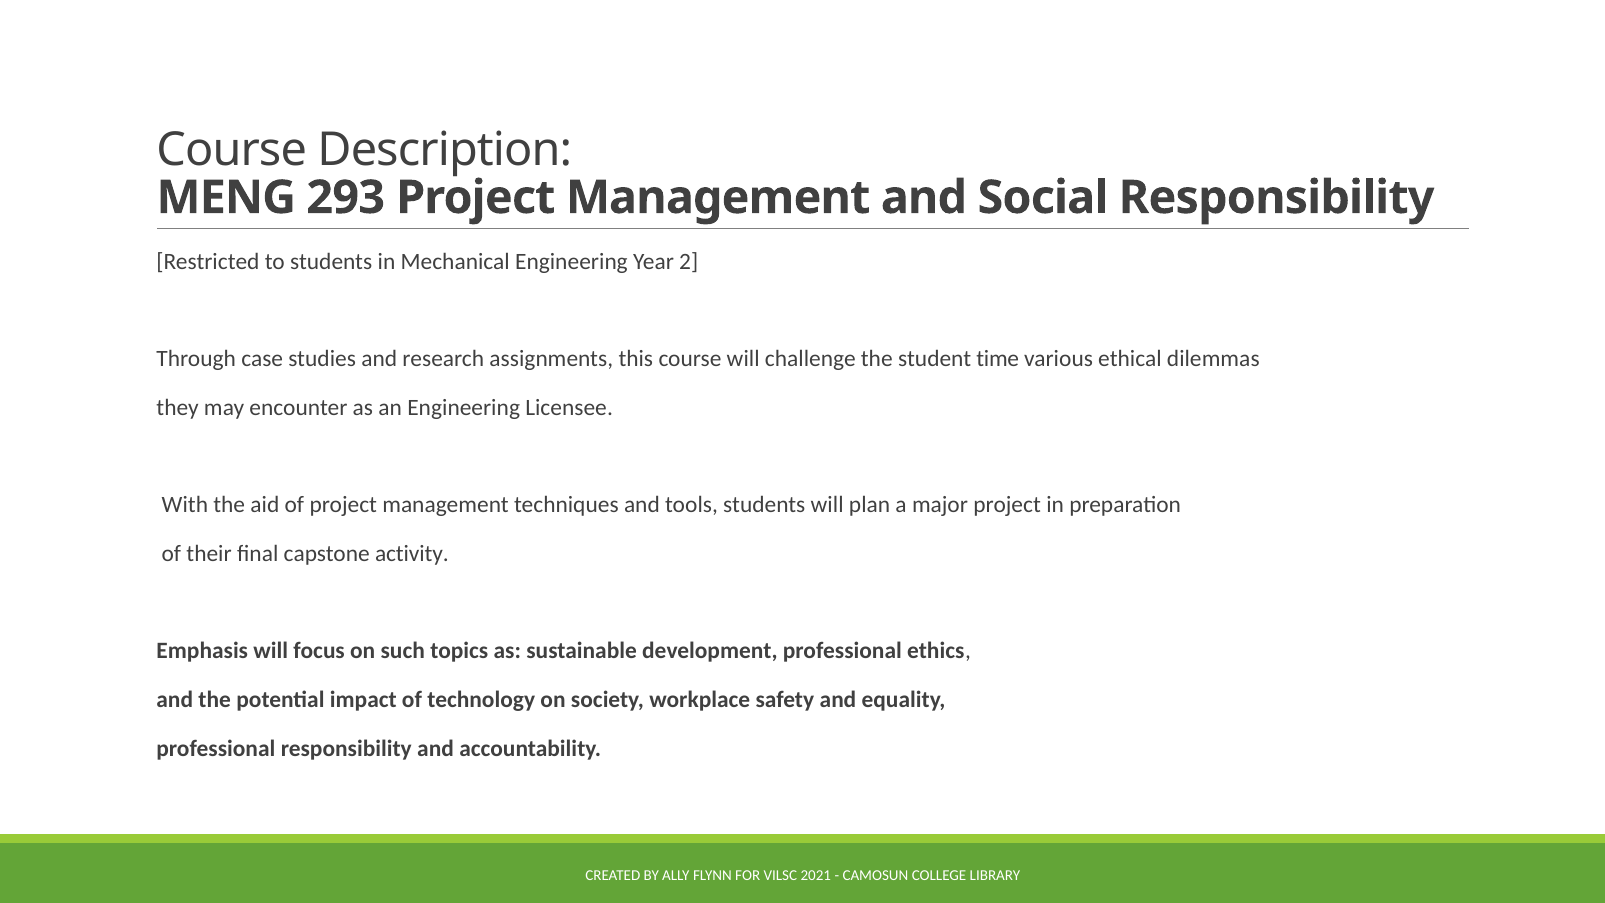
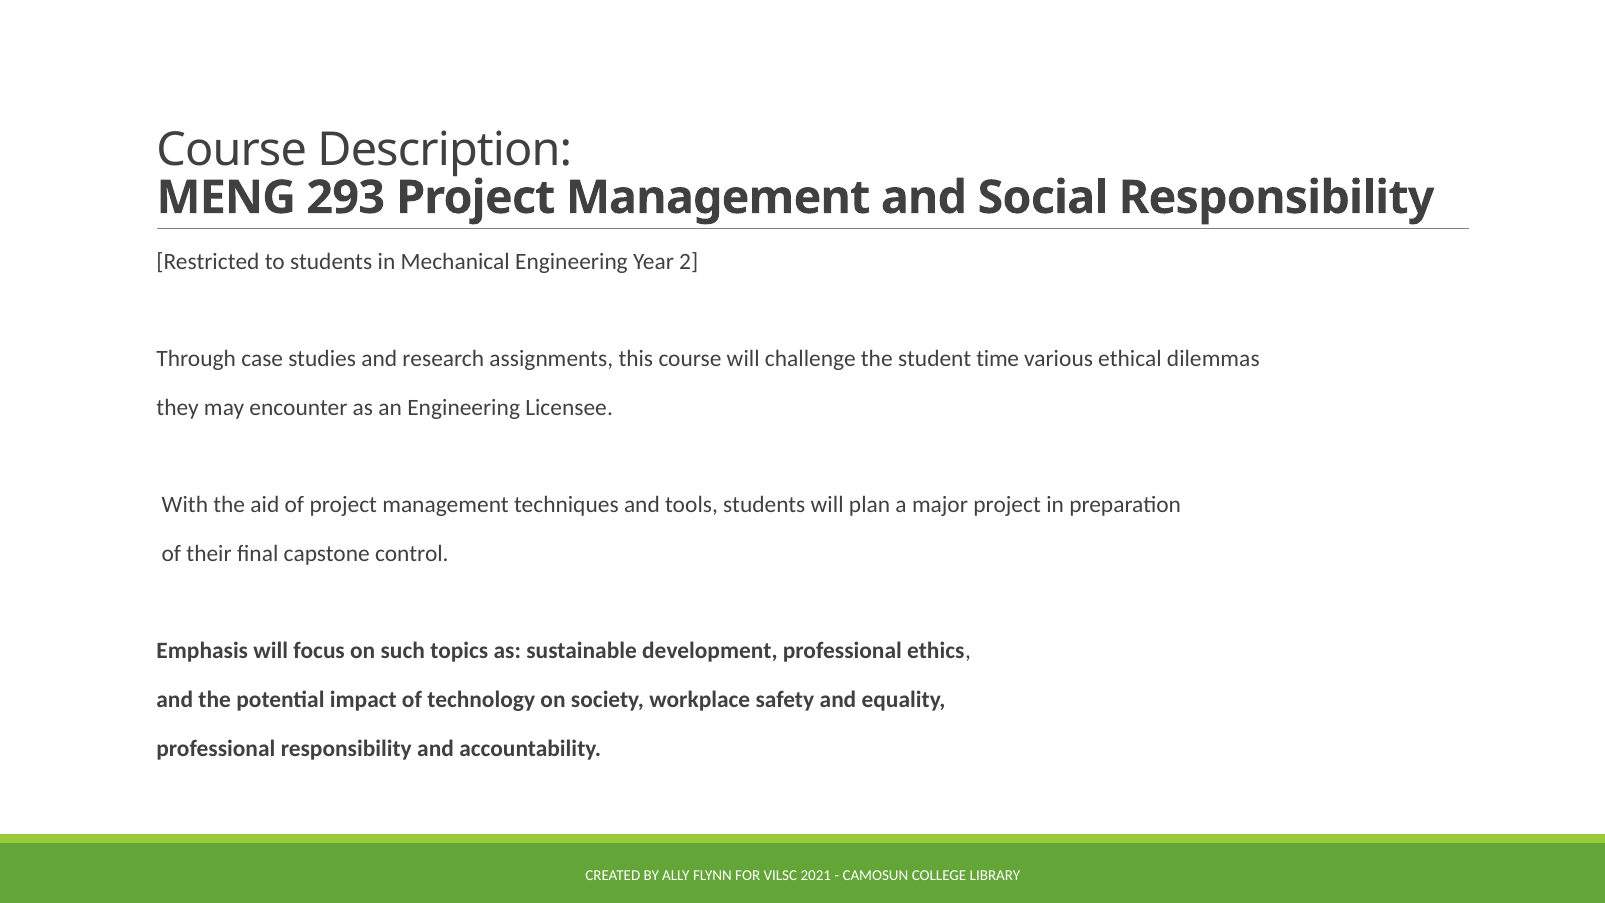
activity: activity -> control (412, 554)
